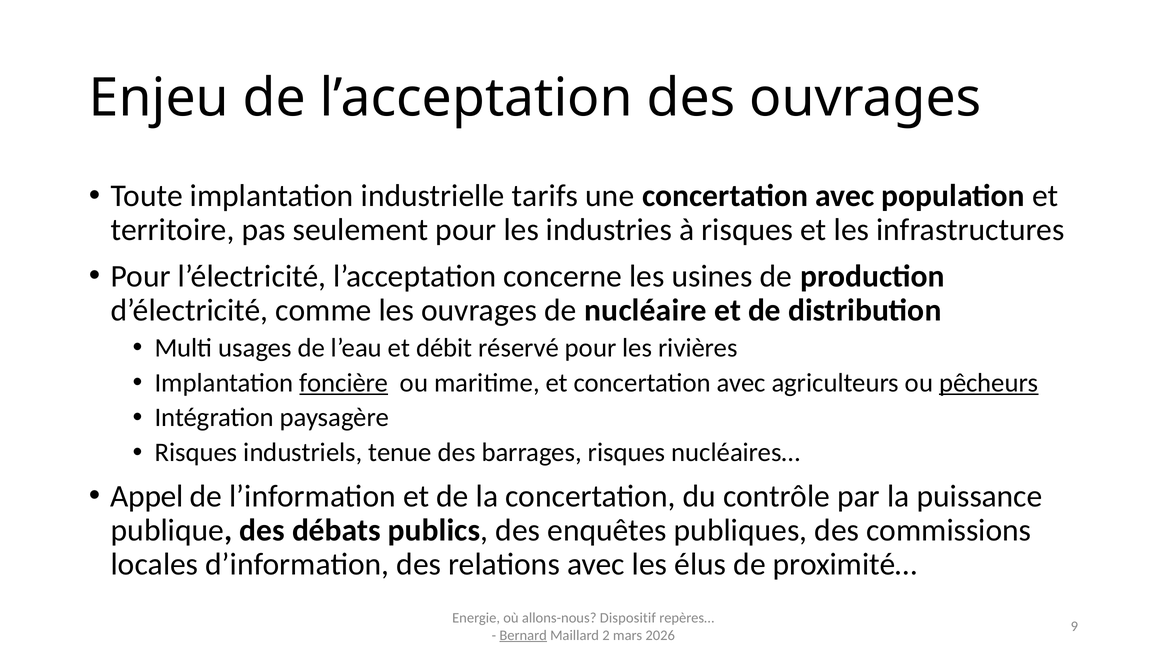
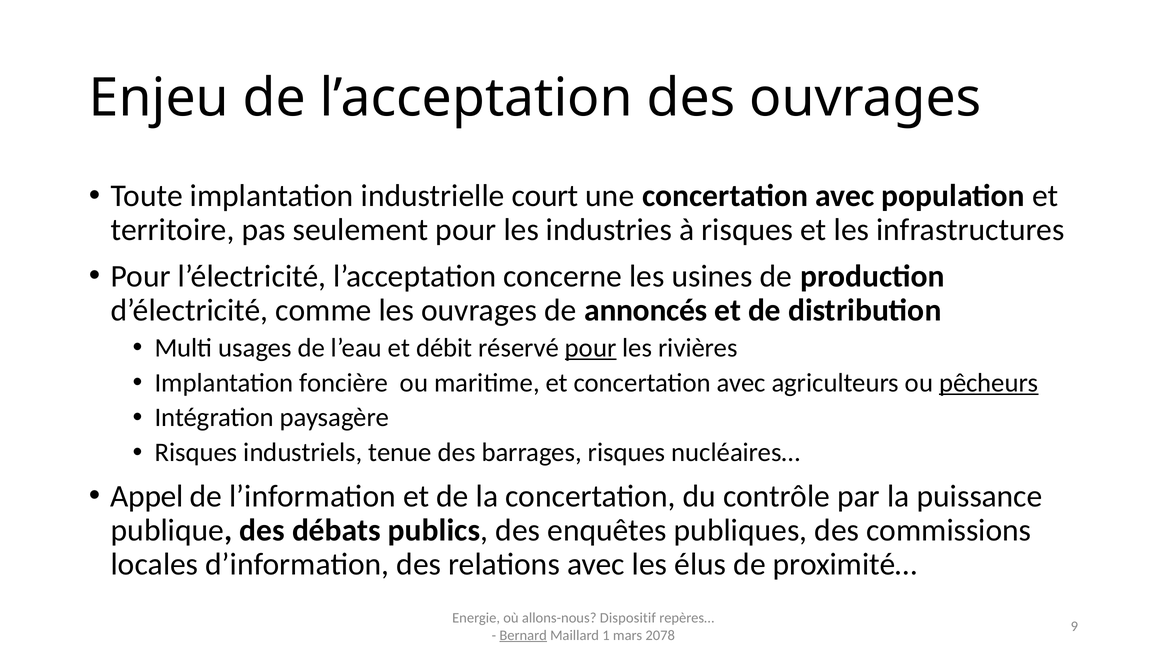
tarifs: tarifs -> court (545, 196)
nucléaire: nucléaire -> annoncés (646, 310)
pour underline: none -> present (591, 348)
foncière underline: present -> none (344, 383)
2: 2 -> 1 (606, 636)
2026: 2026 -> 2078 (660, 636)
